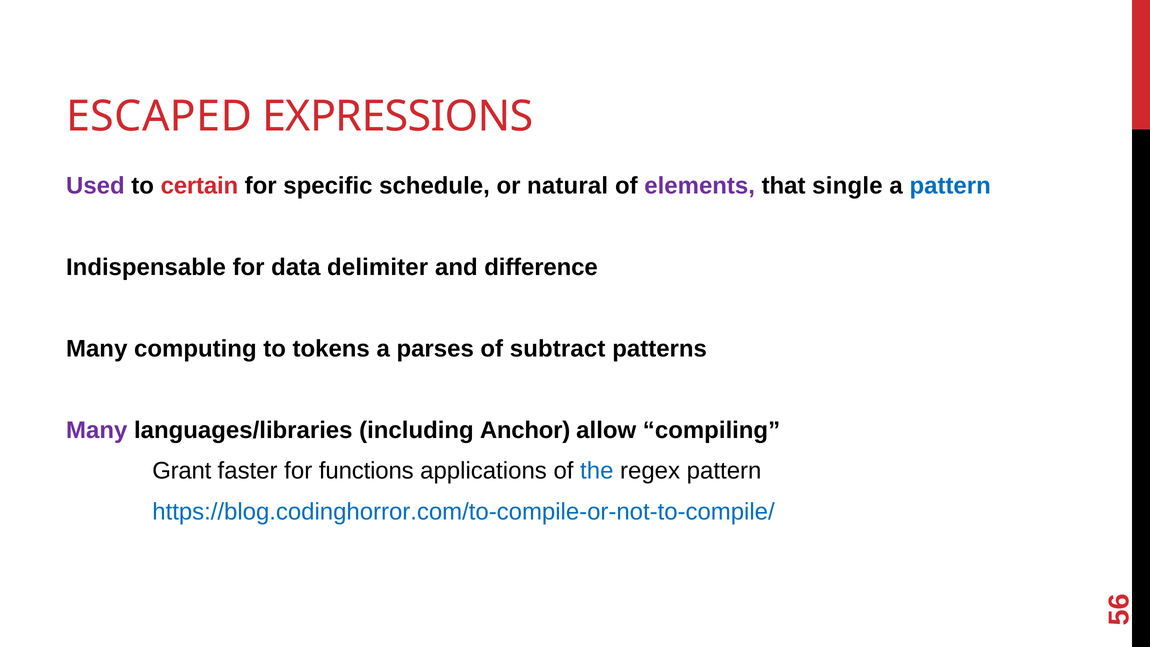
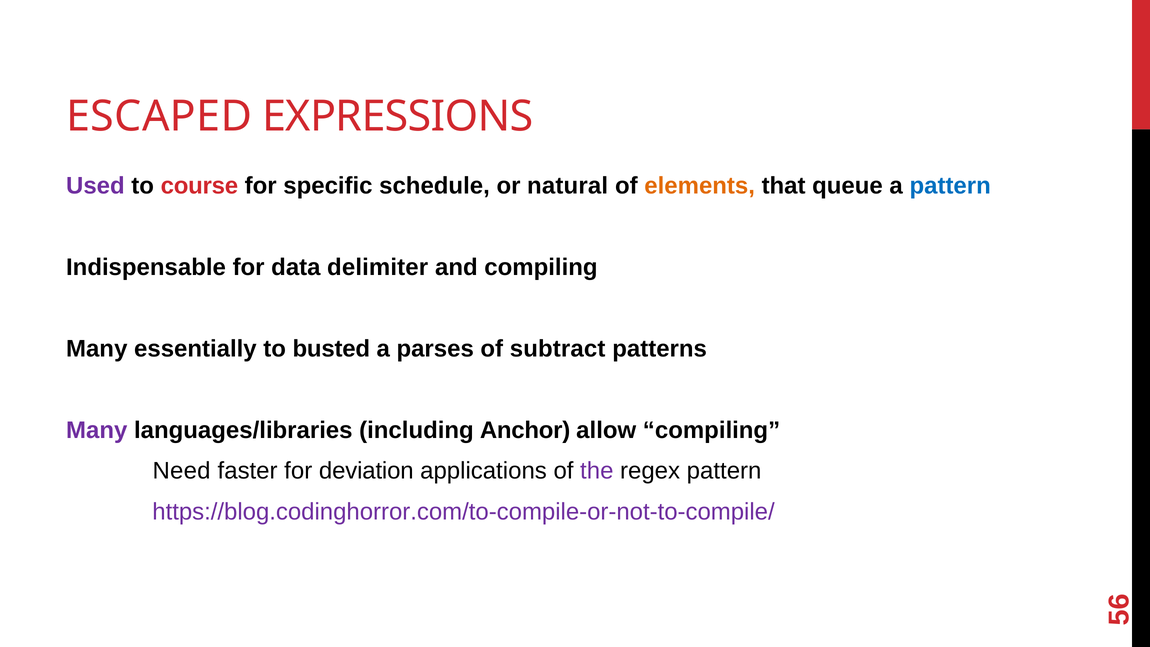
certain: certain -> course (199, 186)
elements colour: purple -> orange (700, 186)
single: single -> queue (848, 186)
and difference: difference -> compiling (541, 267)
computing: computing -> essentially (195, 349)
tokens: tokens -> busted (331, 349)
Grant: Grant -> Need (182, 471)
functions: functions -> deviation (366, 471)
the colour: blue -> purple (597, 471)
https://blog.codinghorror.com/to-compile-or-not-to-compile/ colour: blue -> purple (464, 512)
